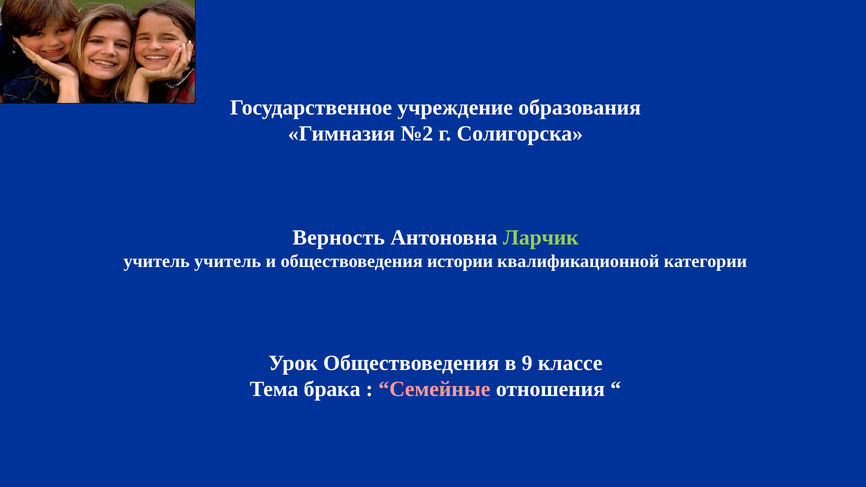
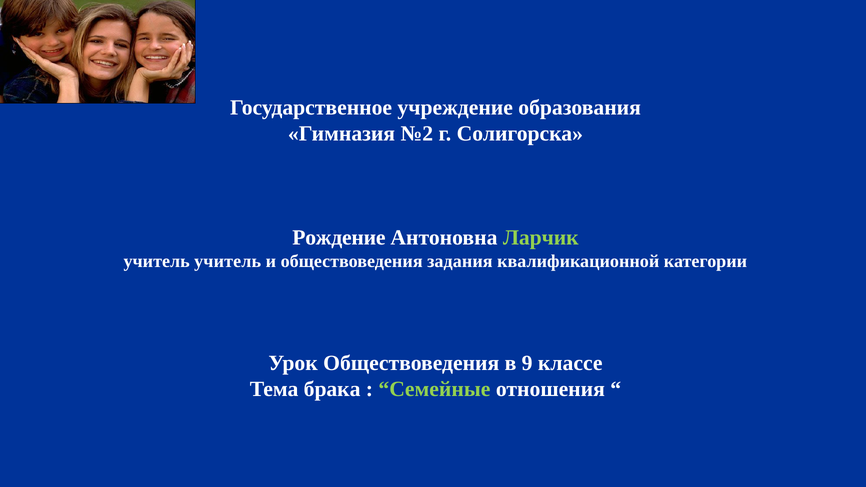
Верность: Верность -> Рождение (339, 238)
истории: истории -> задания (460, 261)
Семейные colour: pink -> light green (434, 389)
